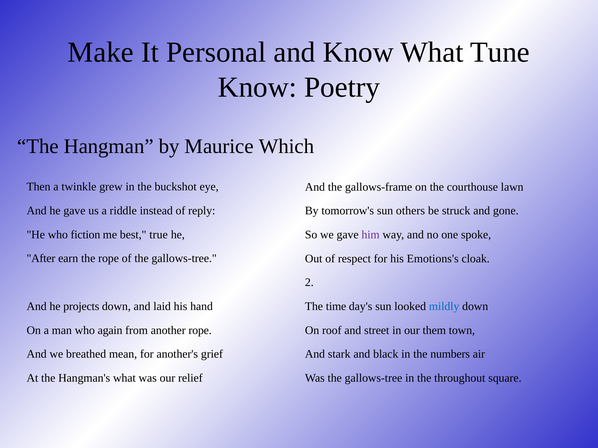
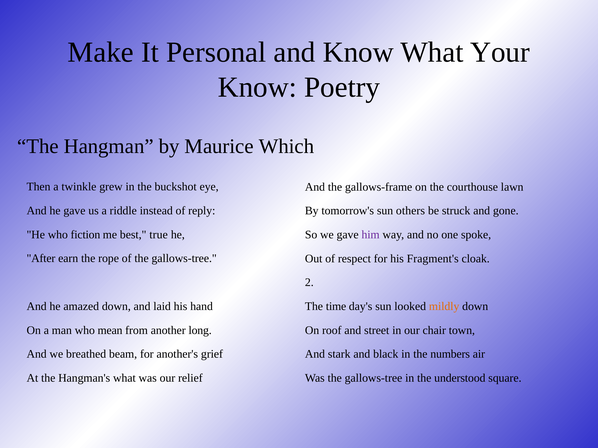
Tune: Tune -> Your (500, 52)
Emotions's: Emotions's -> Fragment's (433, 259)
projects: projects -> amazed (81, 307)
mildly colour: blue -> orange (444, 307)
again: again -> mean (110, 331)
another rope: rope -> long (200, 331)
them: them -> chair (434, 331)
mean: mean -> beam (123, 354)
throughout: throughout -> understood (460, 378)
